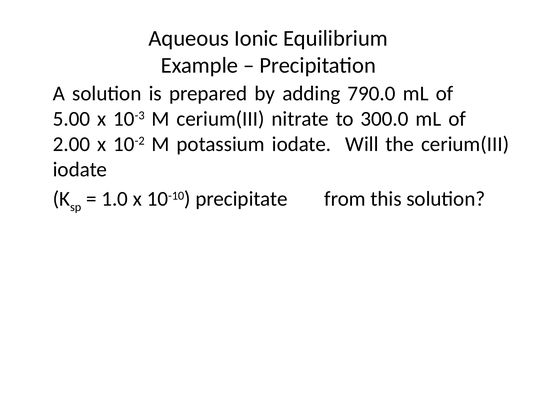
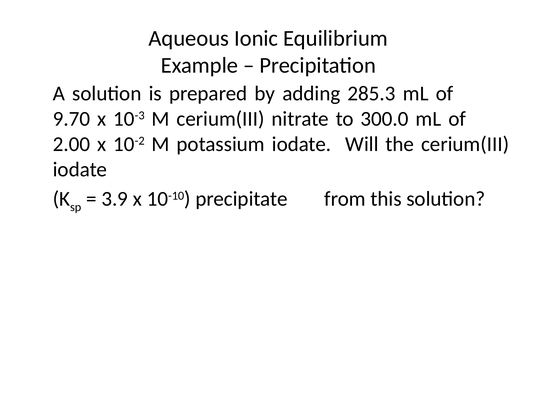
790.0: 790.0 -> 285.3 (372, 94)
5.00: 5.00 -> 9.70 (72, 119)
1.0: 1.0 -> 3.9 (115, 199)
